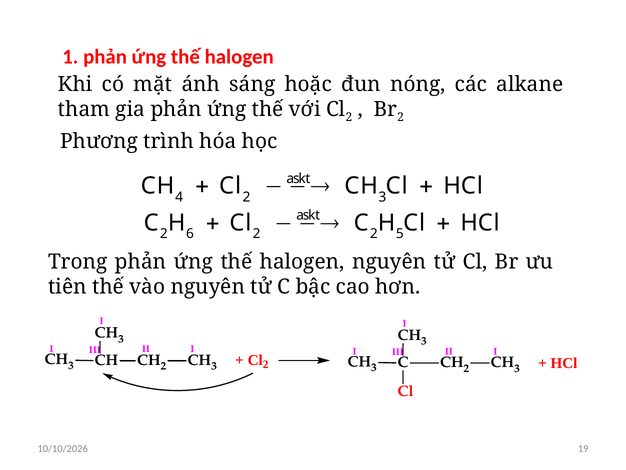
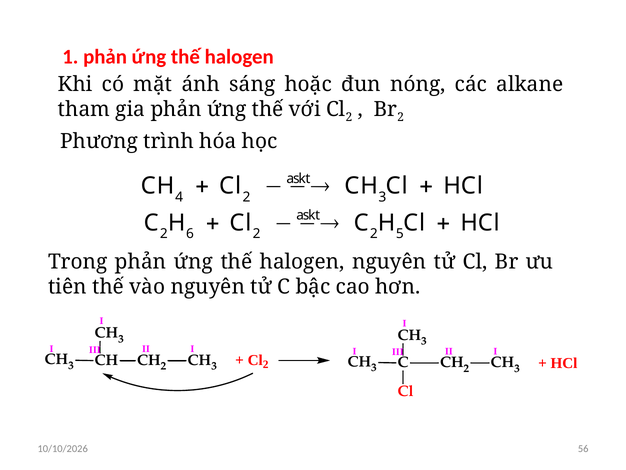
19: 19 -> 56 (583, 448)
